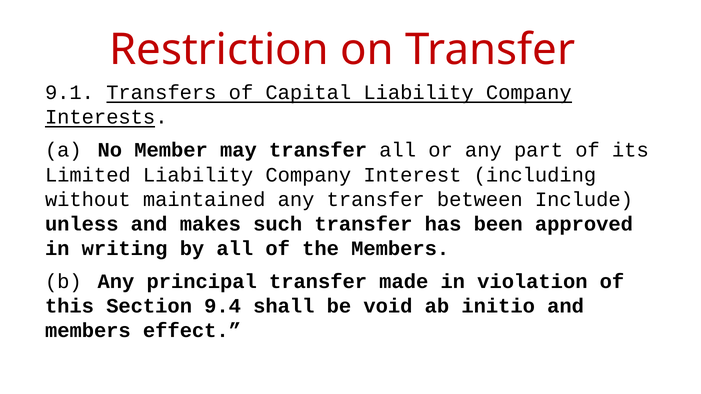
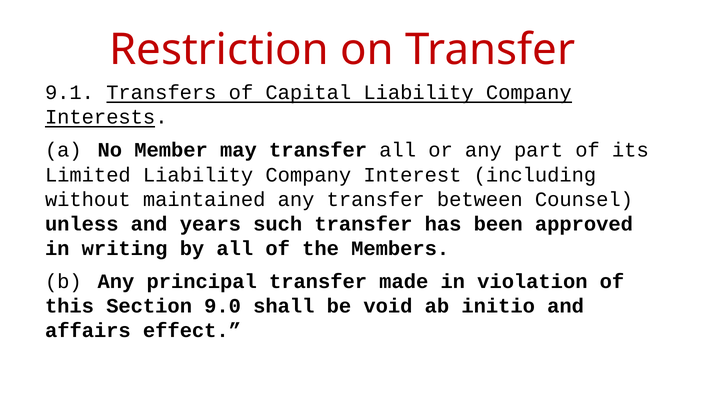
Include: Include -> Counsel (584, 199)
makes: makes -> years (210, 224)
9.4: 9.4 -> 9.0 (223, 306)
members: members -> affairs (88, 331)
